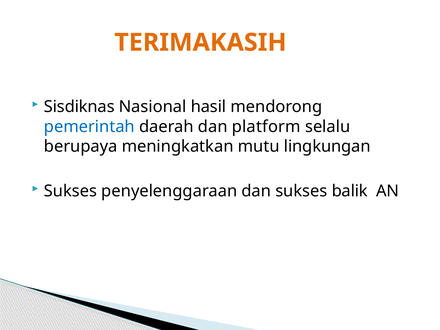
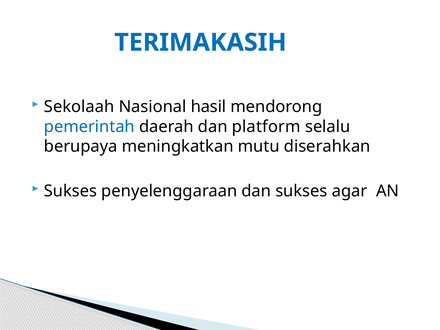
TERIMAKASIH colour: orange -> blue (200, 42)
Sisdiknas: Sisdiknas -> Sekolaah (79, 107)
lingkungan: lingkungan -> diserahkan (327, 146)
balik: balik -> agar (350, 191)
